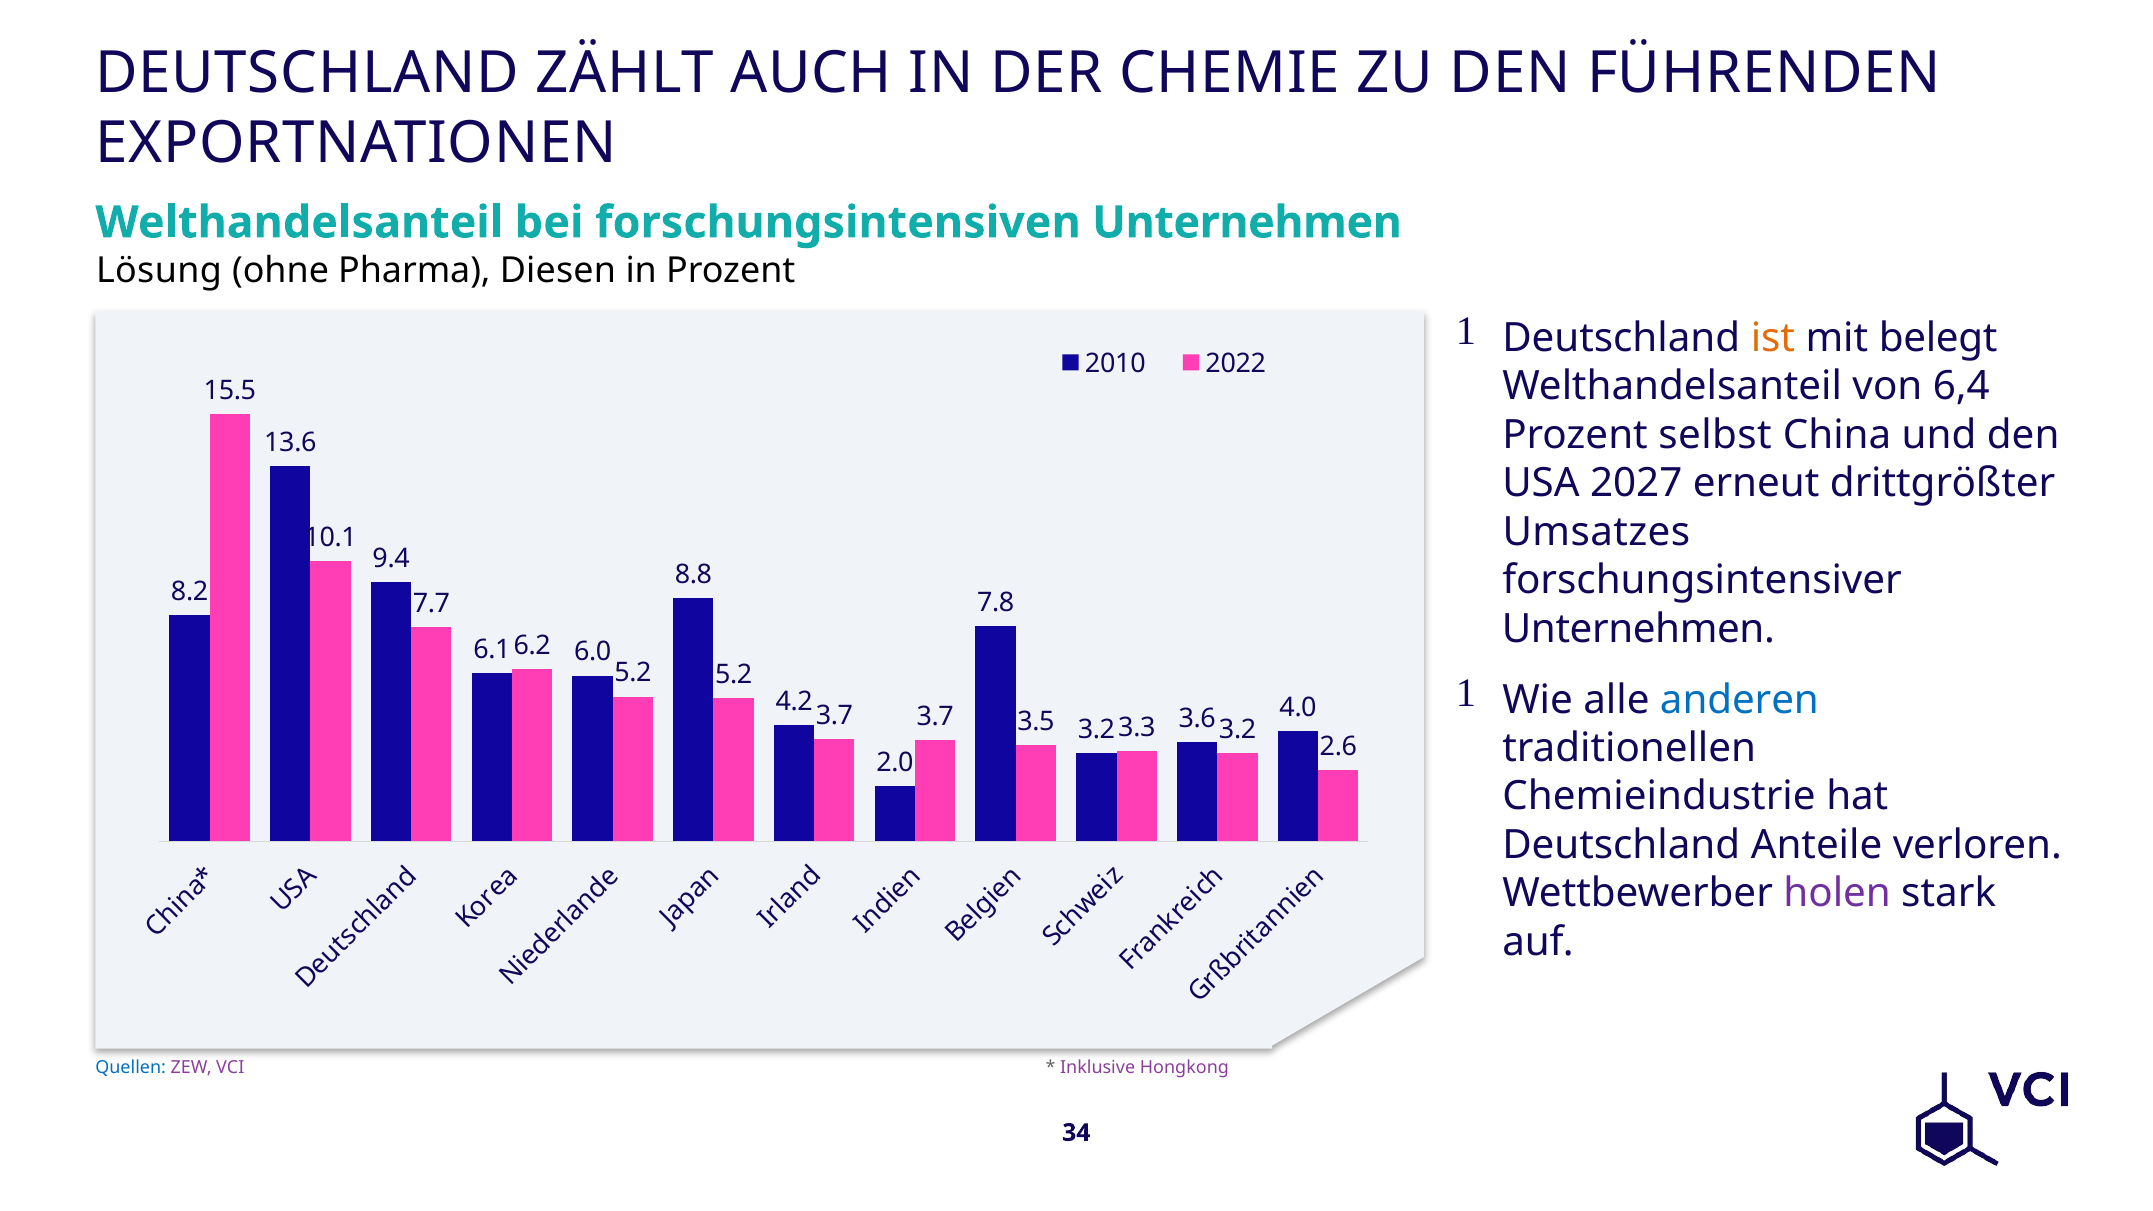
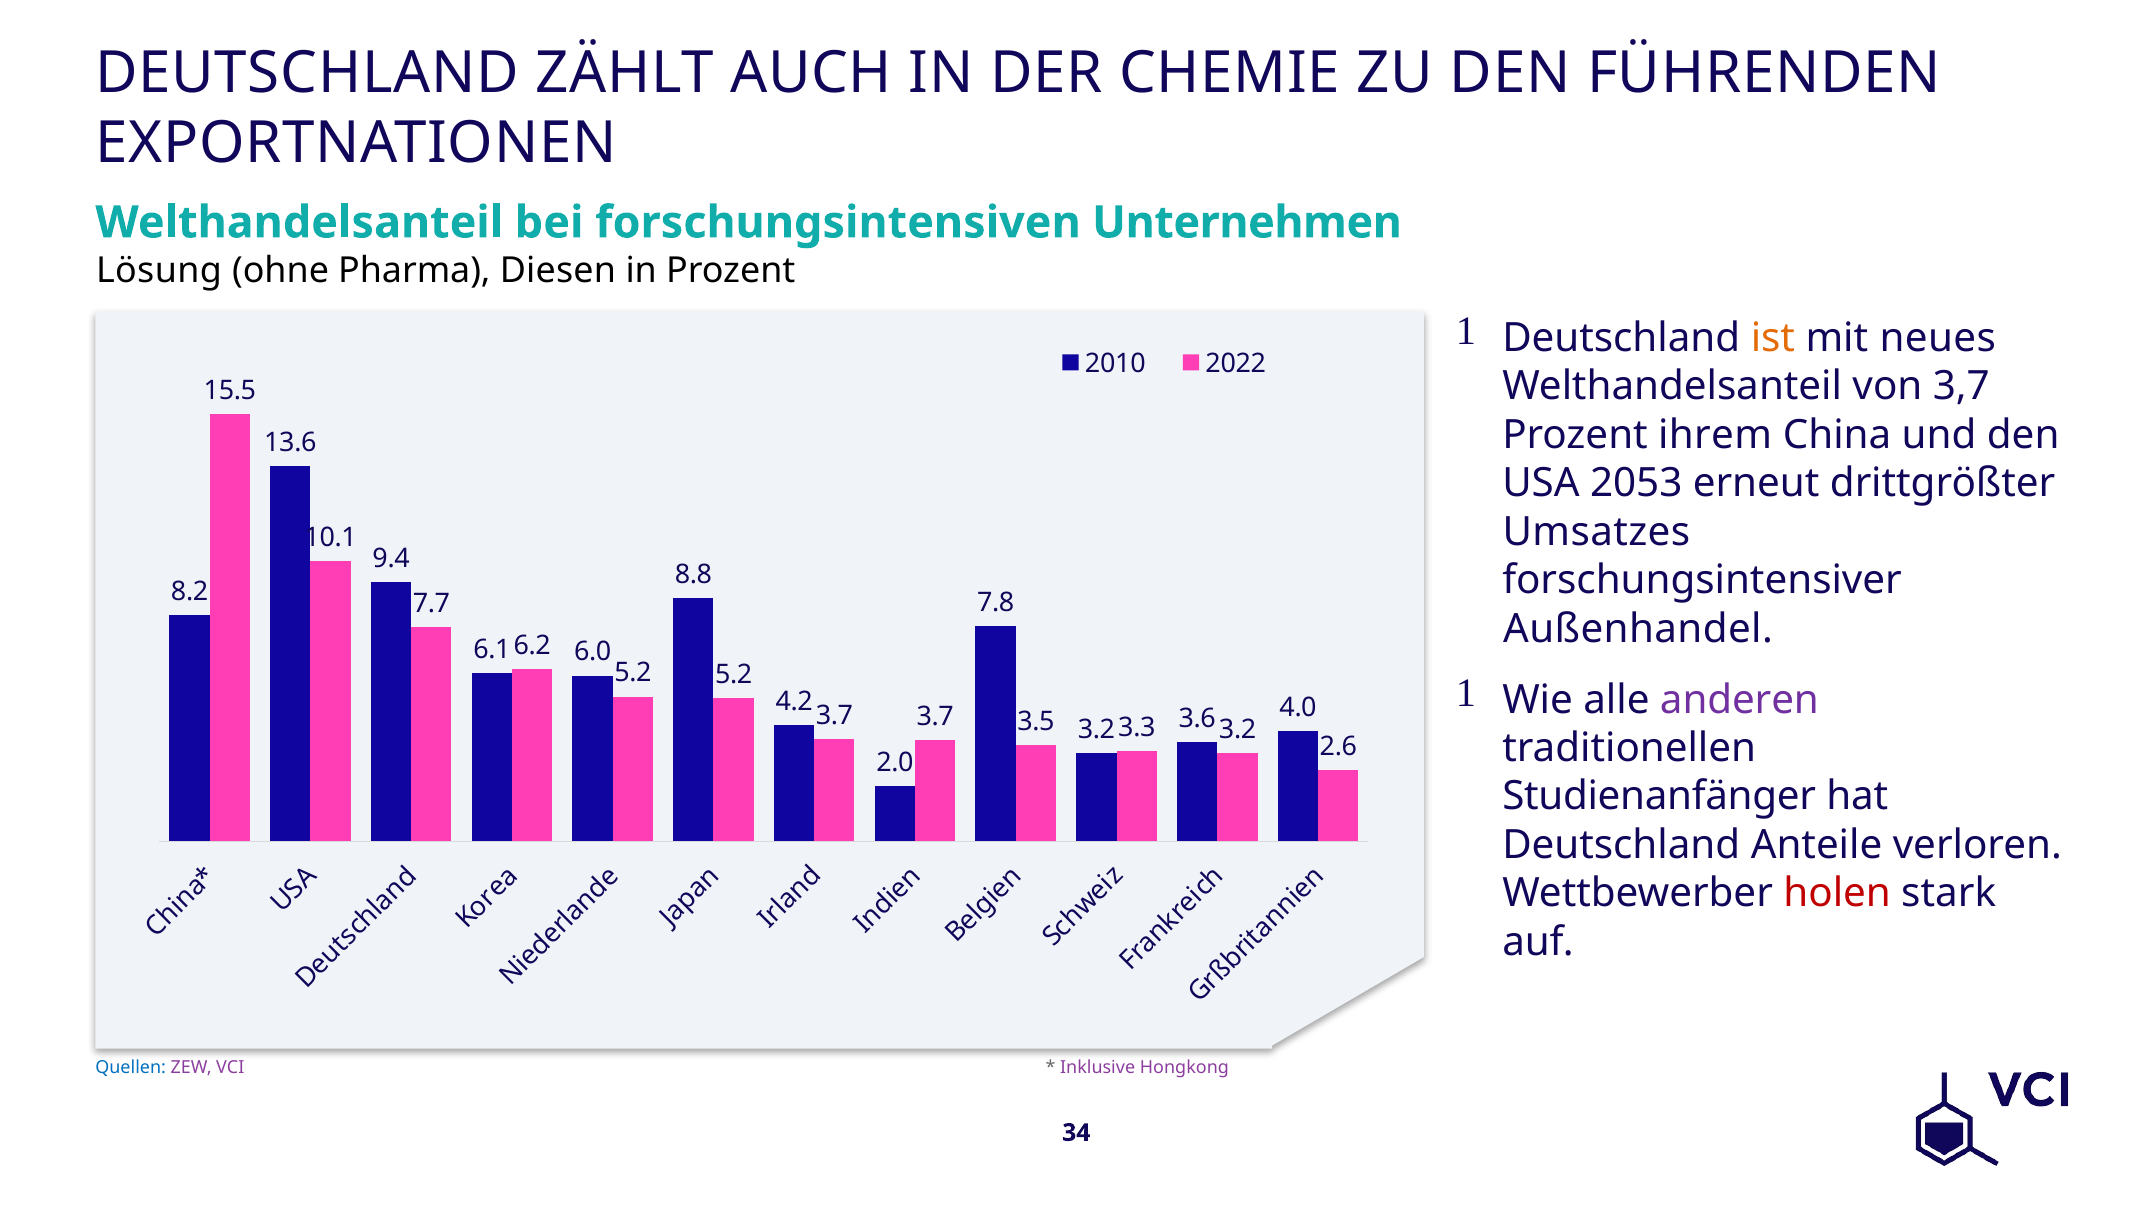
belegt: belegt -> neues (1938, 338)
6,4: 6,4 -> 3,7 (1961, 387)
selbst: selbst -> ihrem (1715, 435)
2027: 2027 -> 2053 (1636, 484)
Unternehmen: Unternehmen -> Außenhandel (1638, 629)
anderen colour: blue -> purple (1739, 700)
Chemieindustrie: Chemieindustrie -> Studienanfänger (1659, 797)
holen colour: purple -> red (1837, 894)
